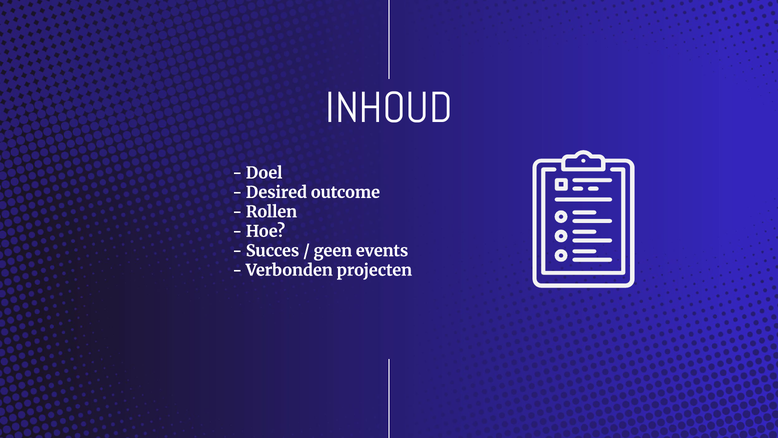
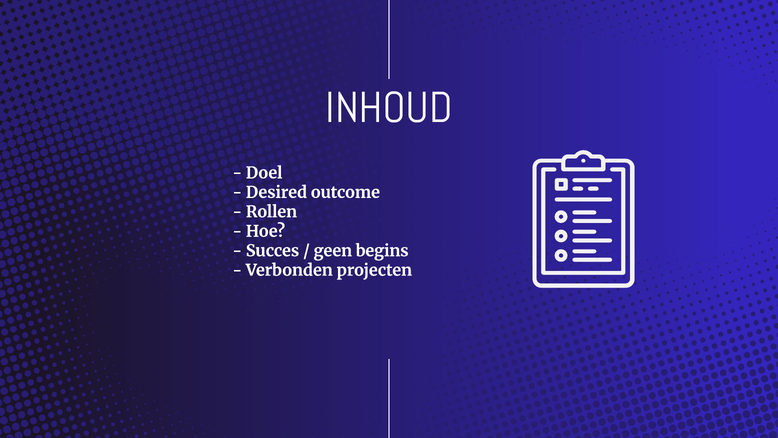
events: events -> begins (382, 251)
